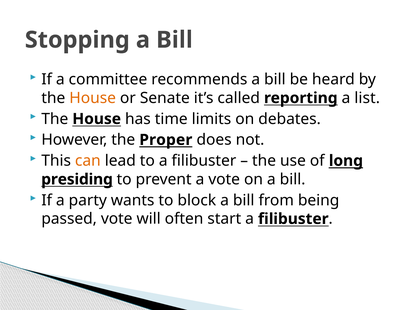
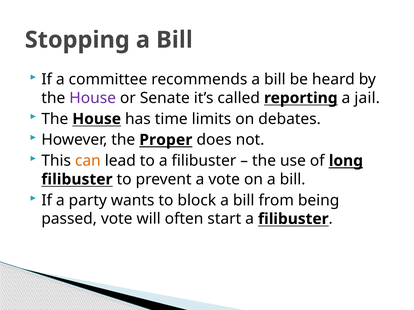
House colour: orange -> purple (93, 98)
list: list -> jail (367, 98)
presiding: presiding -> filibuster (77, 180)
